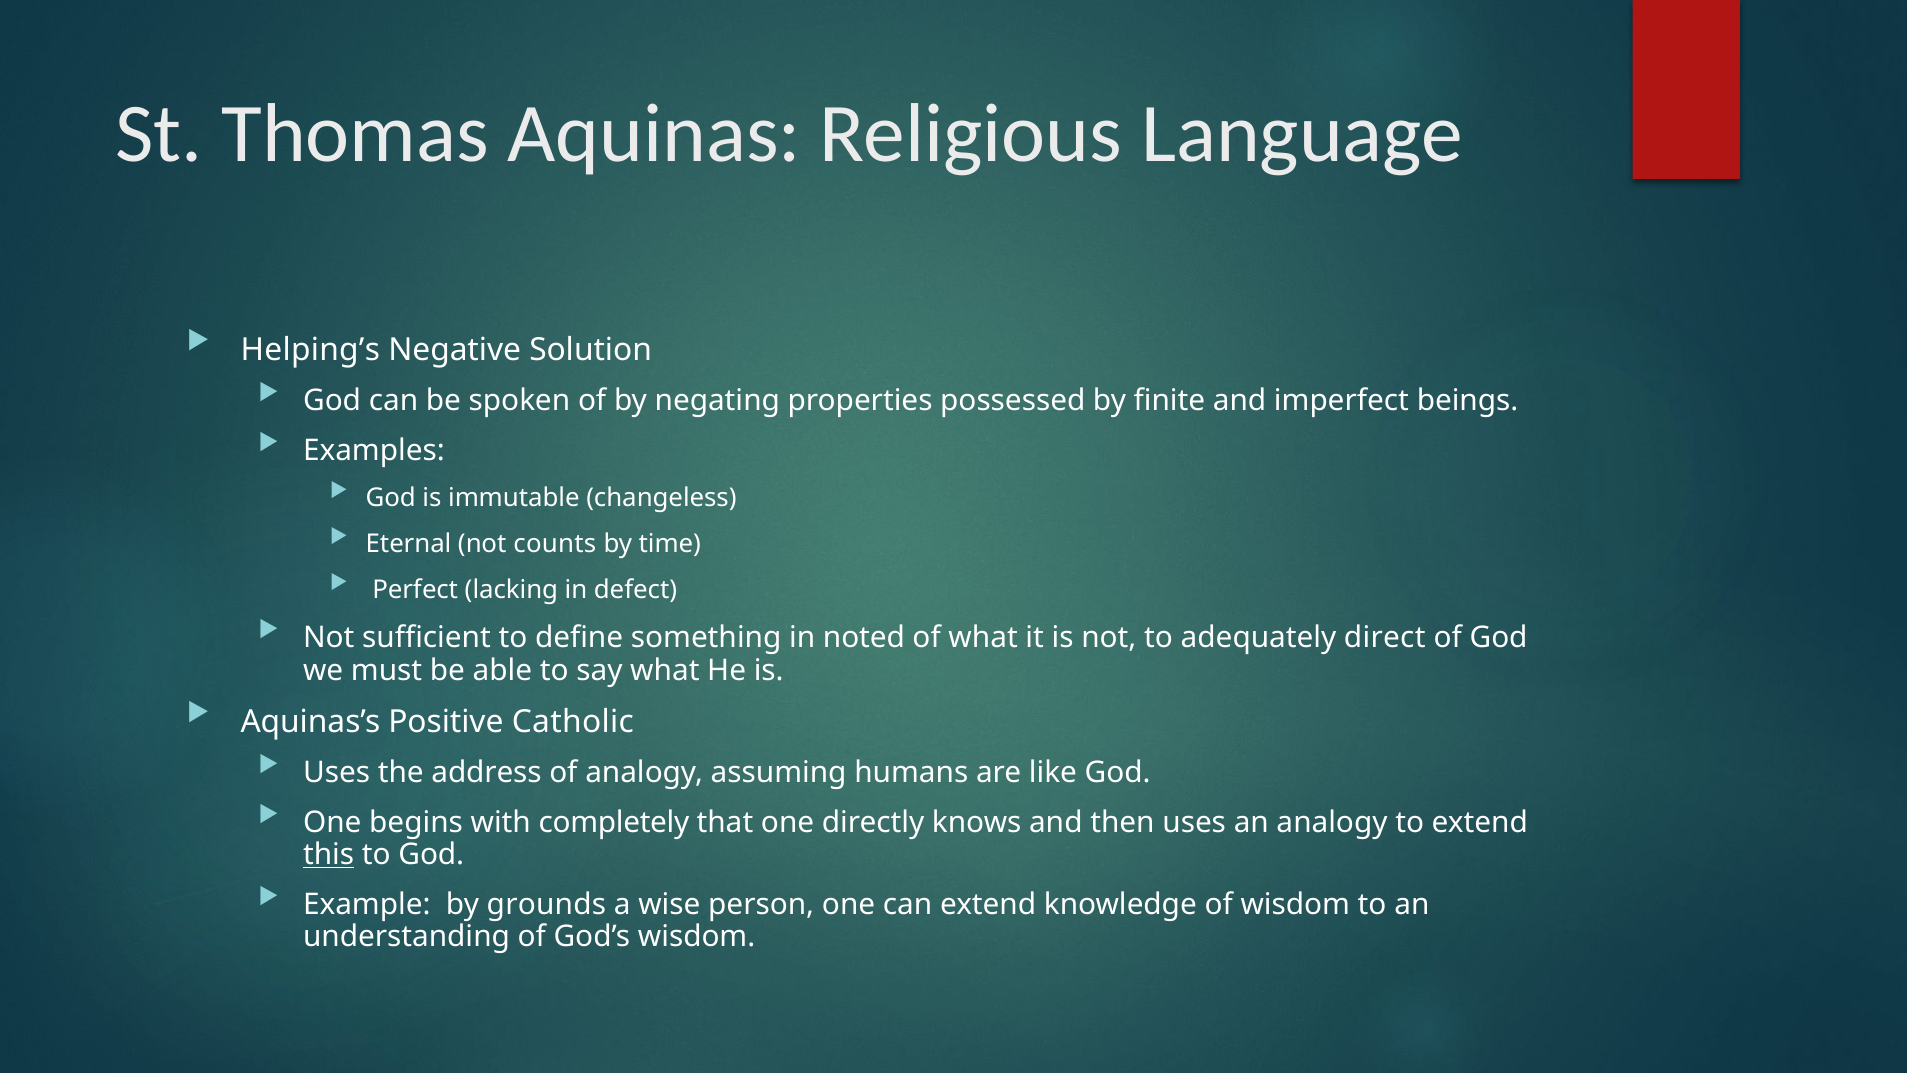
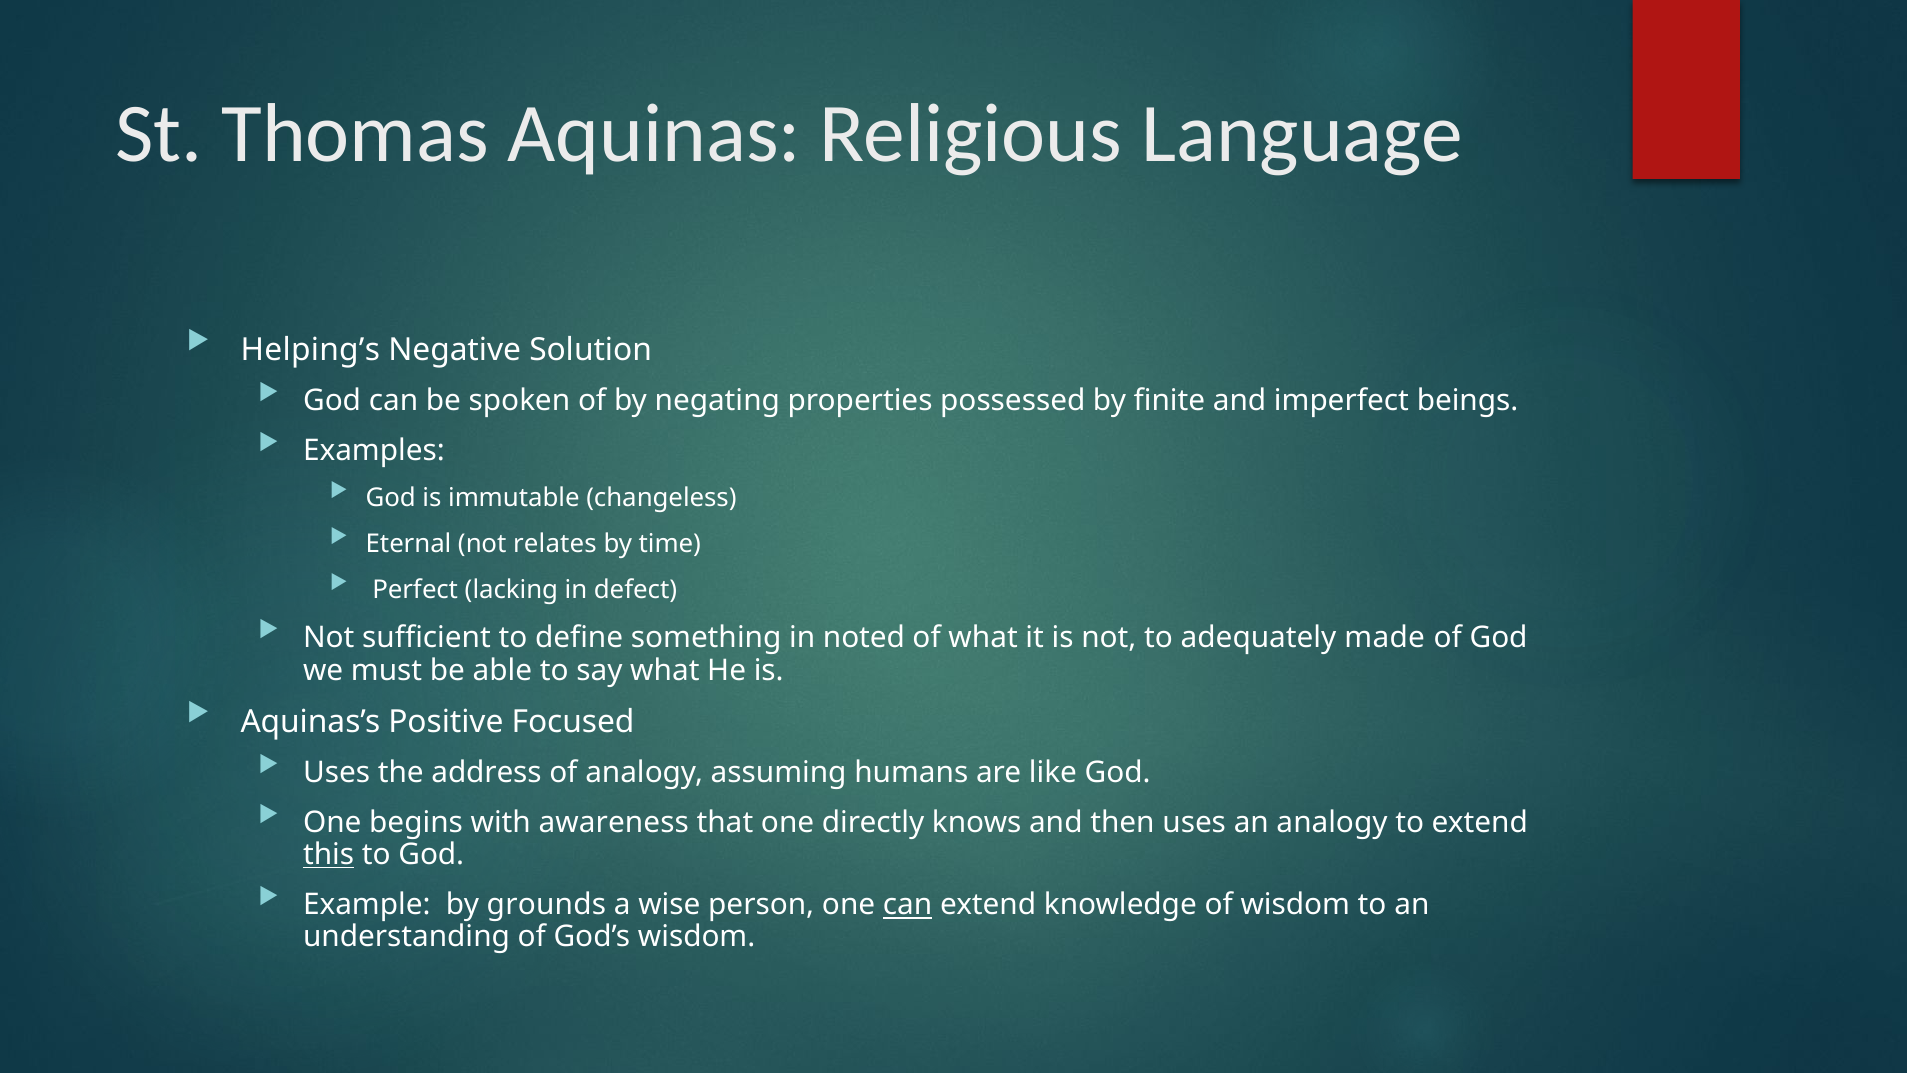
counts: counts -> relates (555, 544)
direct: direct -> made (1385, 638)
Catholic: Catholic -> Focused (573, 721)
completely: completely -> awareness (614, 822)
can underline: none -> present (908, 905)
